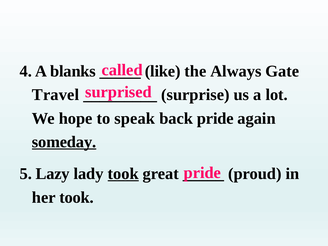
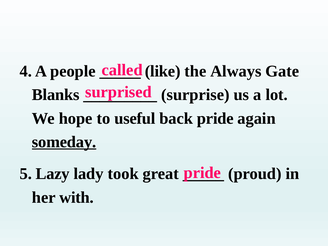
blanks: blanks -> people (73, 71)
Travel: Travel -> Blanks (56, 95)
speak: speak -> useful (135, 118)
took underline: present -> none (123, 174)
her took: took -> with (77, 197)
